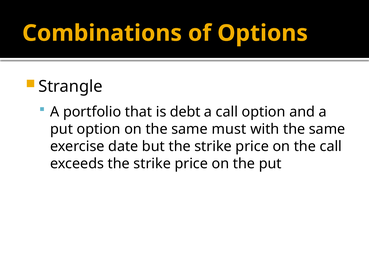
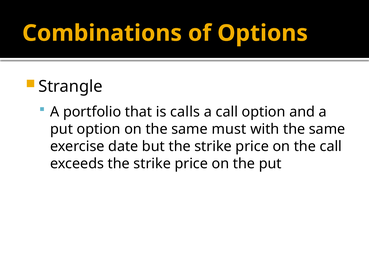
debt: debt -> calls (185, 112)
